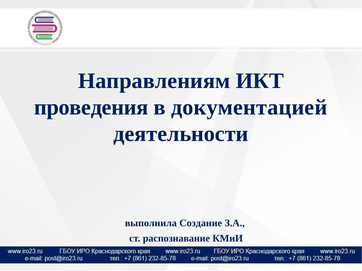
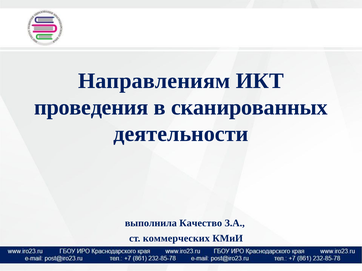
документацией: документацией -> сканированных (249, 108)
Создание: Создание -> Качество (201, 223)
распознавание: распознавание -> коммерческих (176, 239)
